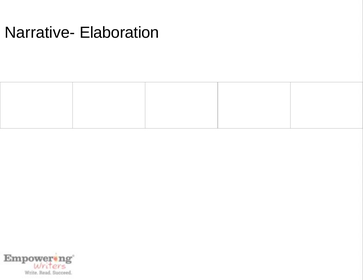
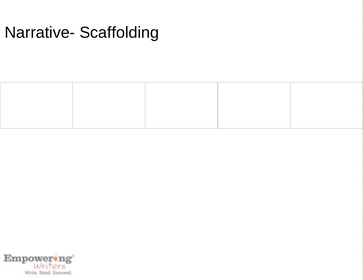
Elaboration: Elaboration -> Scaffolding (119, 33)
